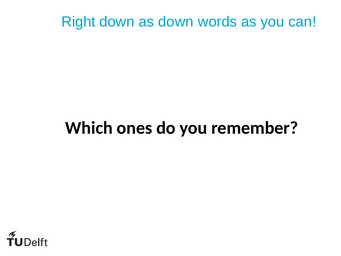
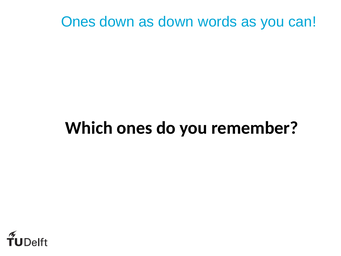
Right: Right -> Ones (79, 22)
